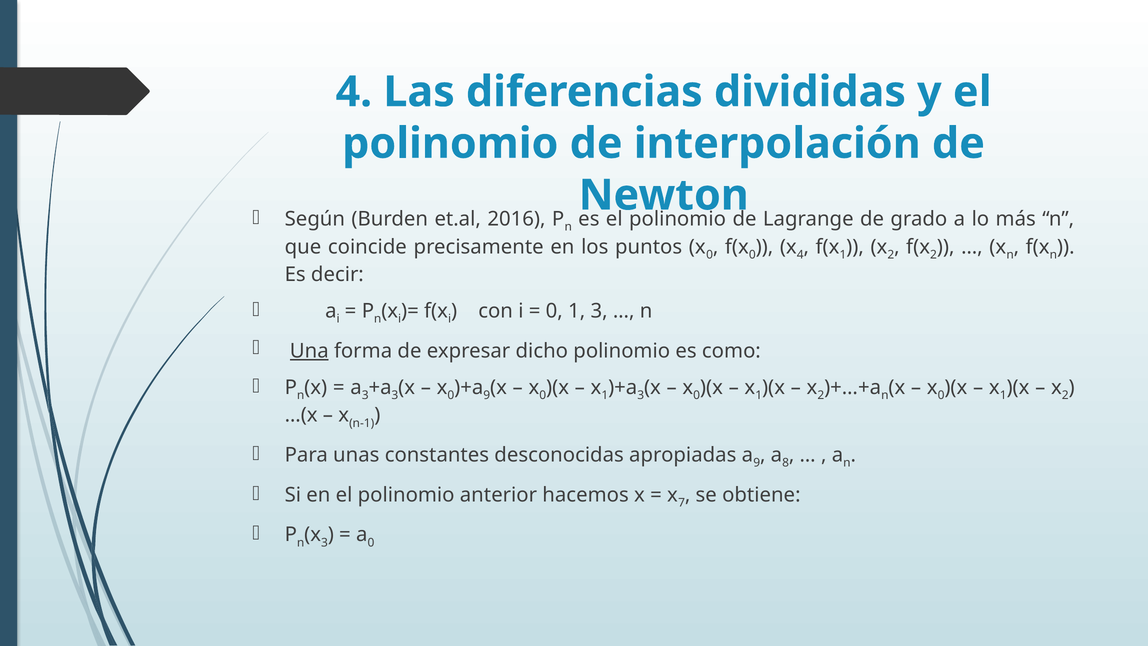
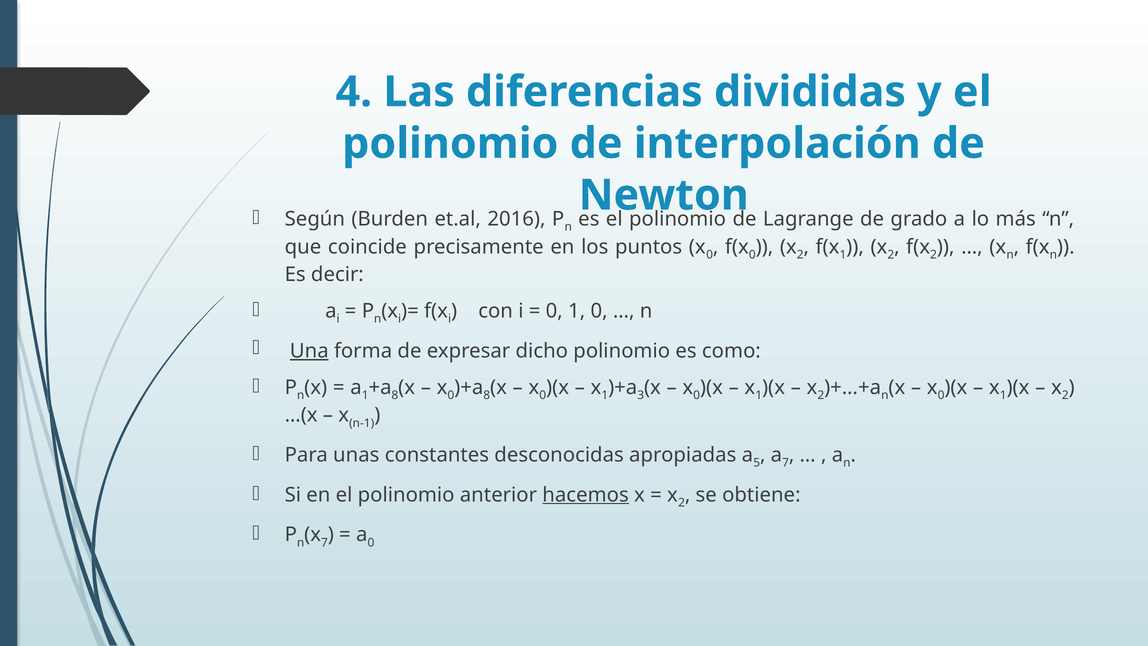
4: 4 -> 2 (800, 255)
1 3: 3 -> 0 (599, 311)
a 3: 3 -> 1 (365, 395)
3: 3 -> 8 (395, 395)
9: 9 -> 8 (487, 395)
a 9: 9 -> 5 (757, 463)
a 8: 8 -> 7 (786, 463)
hacemos underline: none -> present (586, 495)
7: 7 -> 2 (682, 503)
x 3: 3 -> 7 (324, 542)
